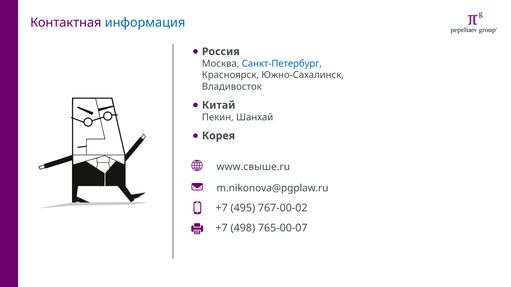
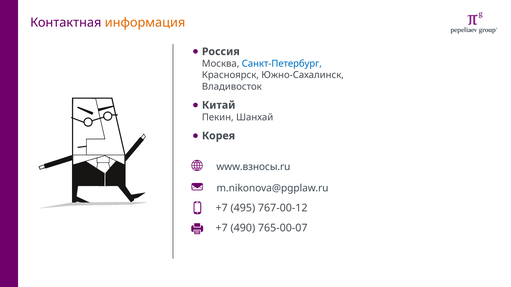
информация colour: blue -> orange (145, 23)
www.свыше.ru: www.свыше.ru -> www.взносы.ru (253, 167)
767-00-02: 767-00-02 -> 767-00-12 (283, 208)
498: 498 -> 490 (243, 228)
